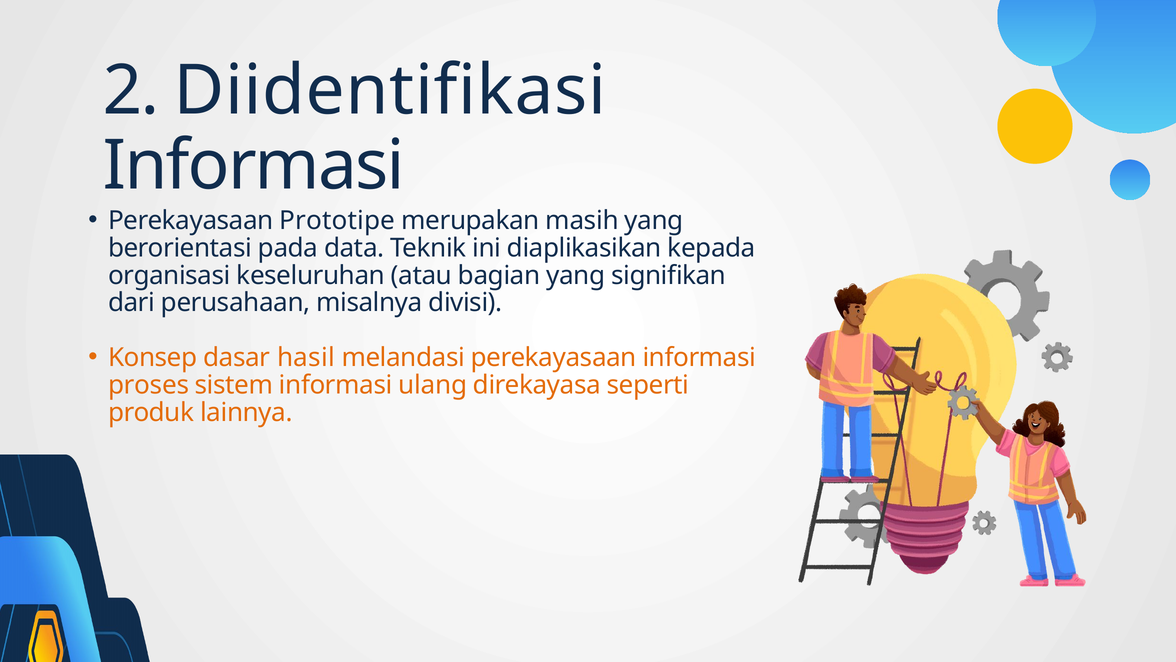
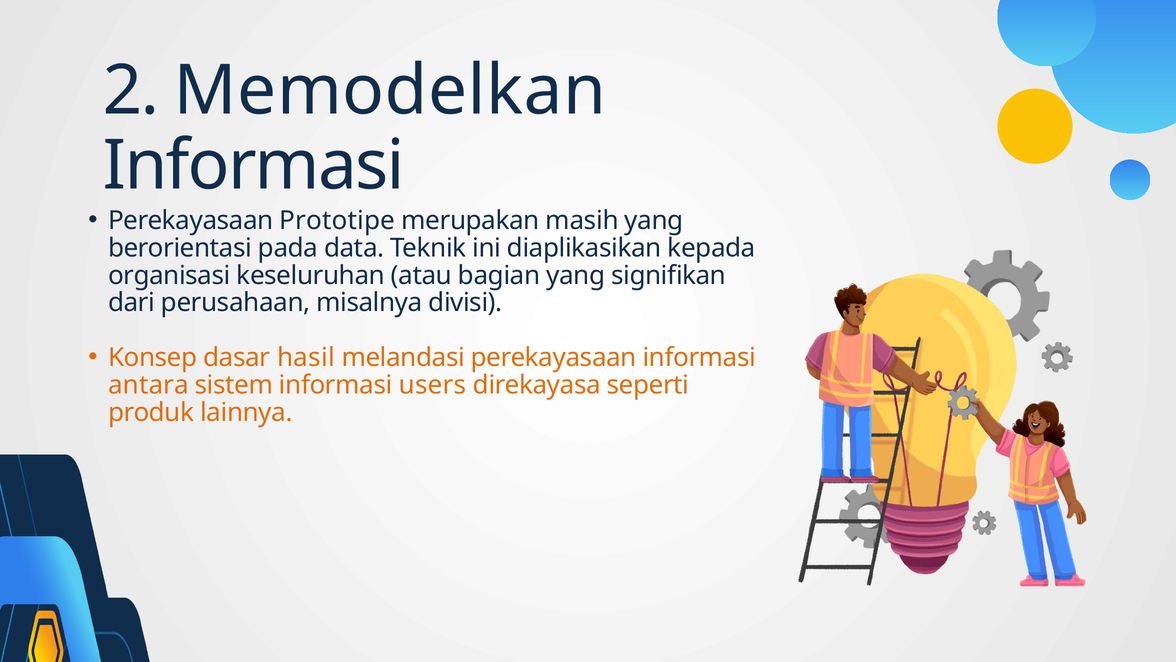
Diidentifikasi: Diidentifikasi -> Memodelkan (390, 91)
proses: proses -> antara (148, 385)
ulang: ulang -> users (433, 385)
